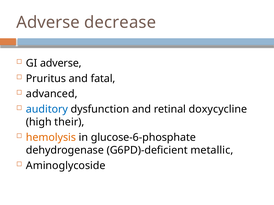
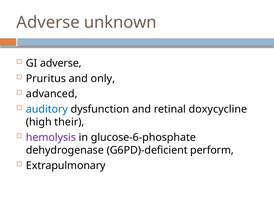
decrease: decrease -> unknown (120, 22)
fatal: fatal -> only (103, 79)
hemolysis colour: orange -> purple (51, 138)
metallic: metallic -> perform (212, 150)
Aminoglycoside: Aminoglycoside -> Extrapulmonary (66, 166)
